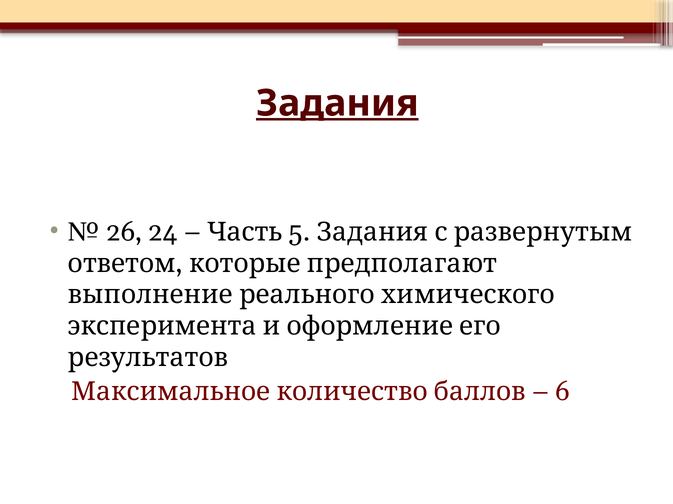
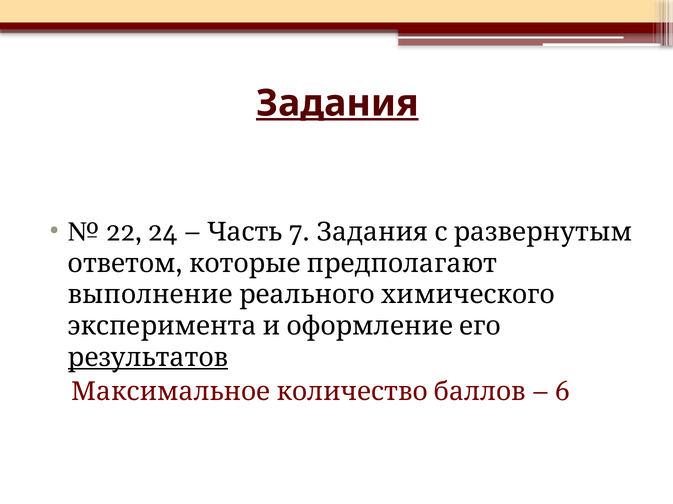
26: 26 -> 22 (124, 232)
5: 5 -> 7 (300, 232)
результатов underline: none -> present (148, 358)
